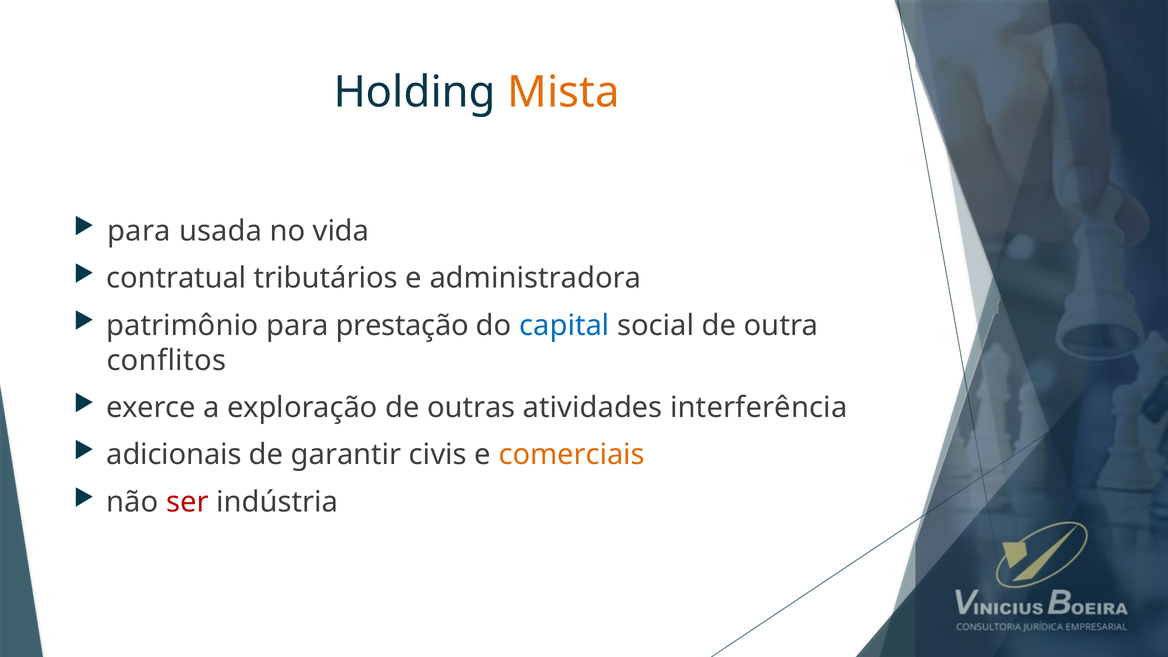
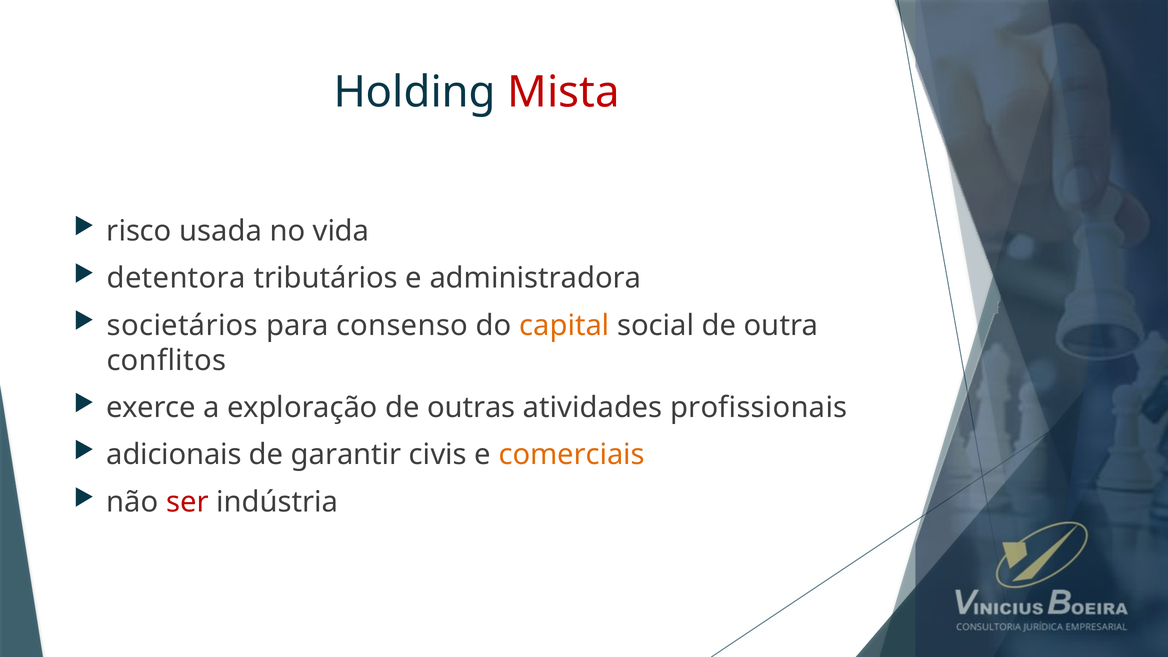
Mista colour: orange -> red (563, 92)
para: para -> risco (139, 231)
contratual: contratual -> detentora (176, 278)
patrimônio: patrimônio -> societários (182, 325)
prestação: prestação -> consenso (402, 325)
capital colour: blue -> orange (564, 325)
interferência: interferência -> profissionais (759, 408)
